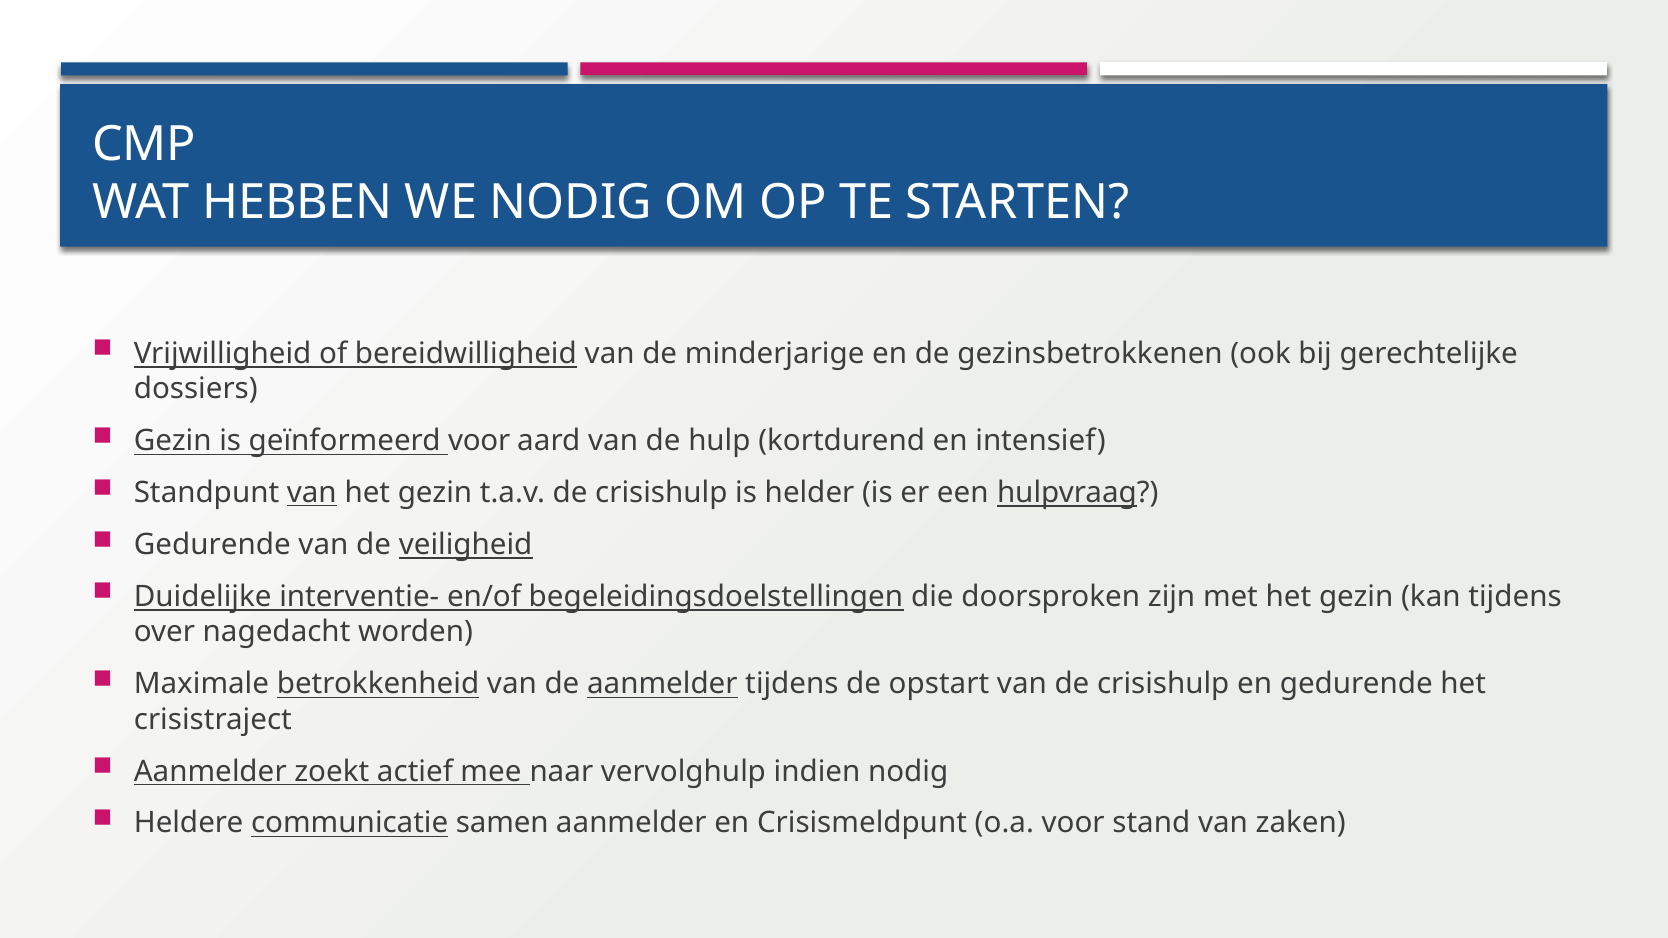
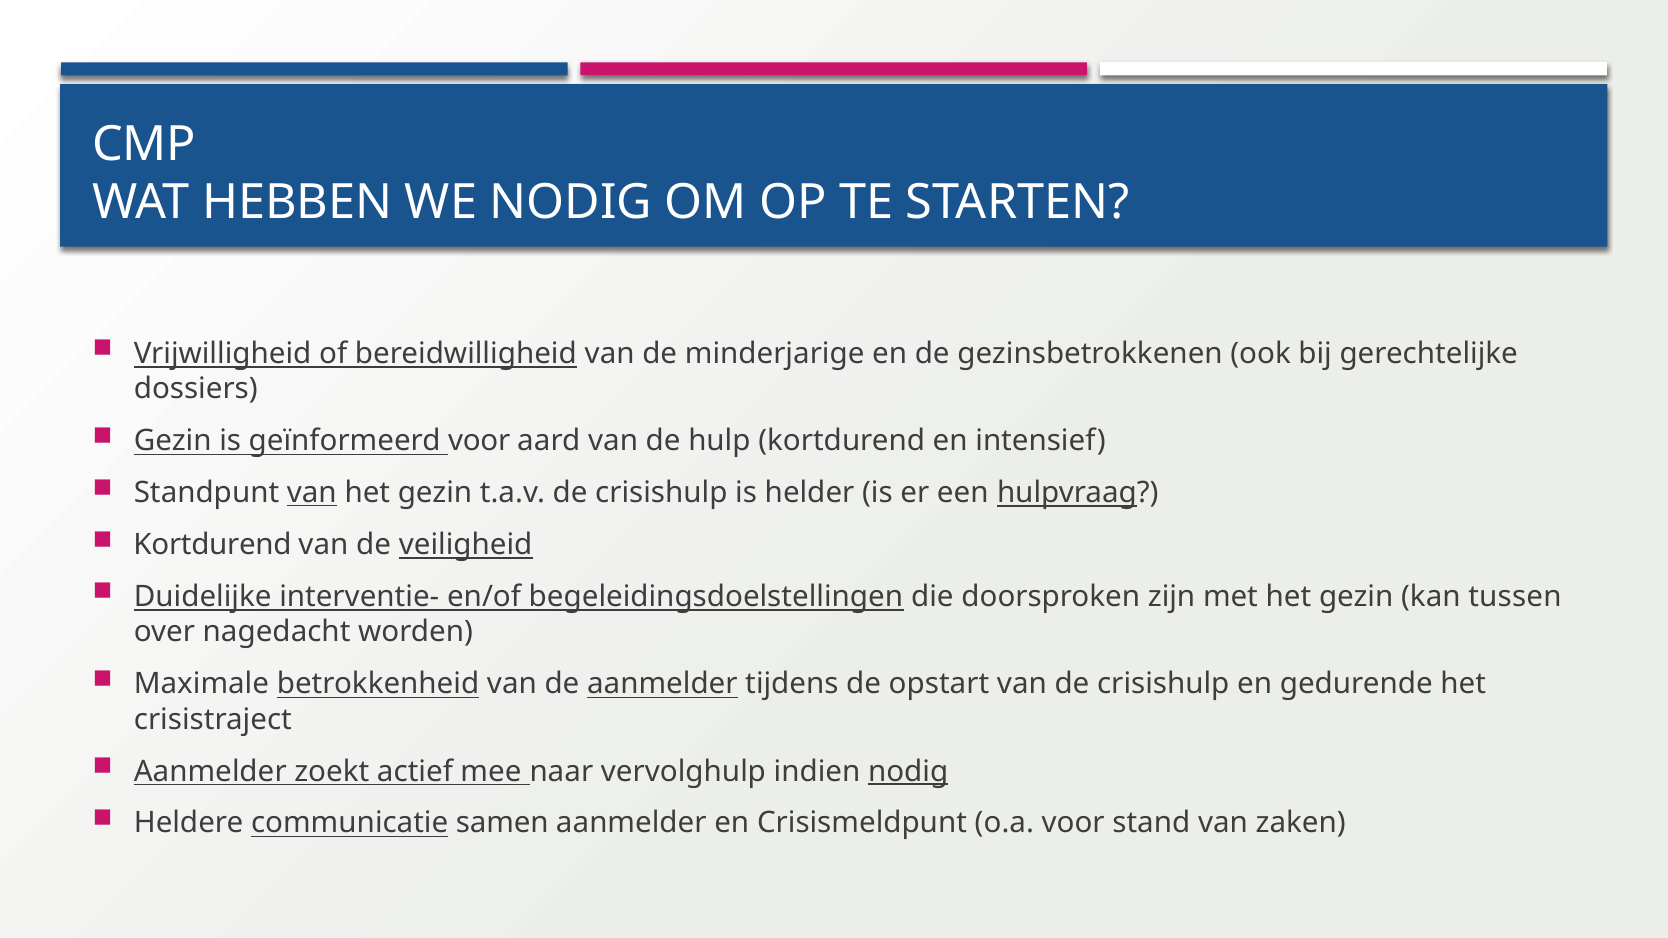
Gedurende: Gedurende -> Kortdurend (212, 545)
kan tijdens: tijdens -> tussen (1515, 597)
nodig underline: none -> present (908, 771)
